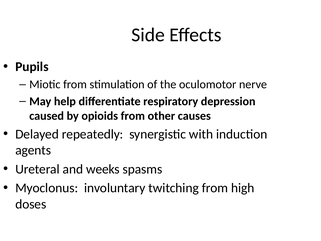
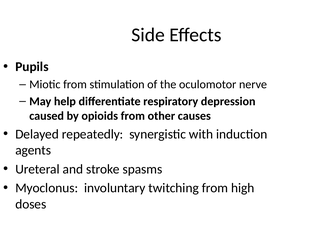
weeks: weeks -> stroke (103, 169)
